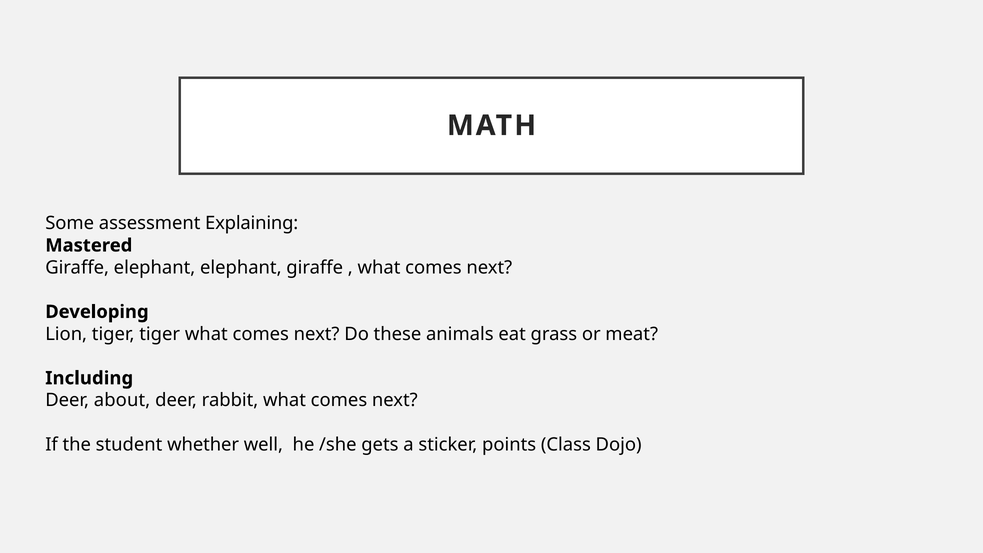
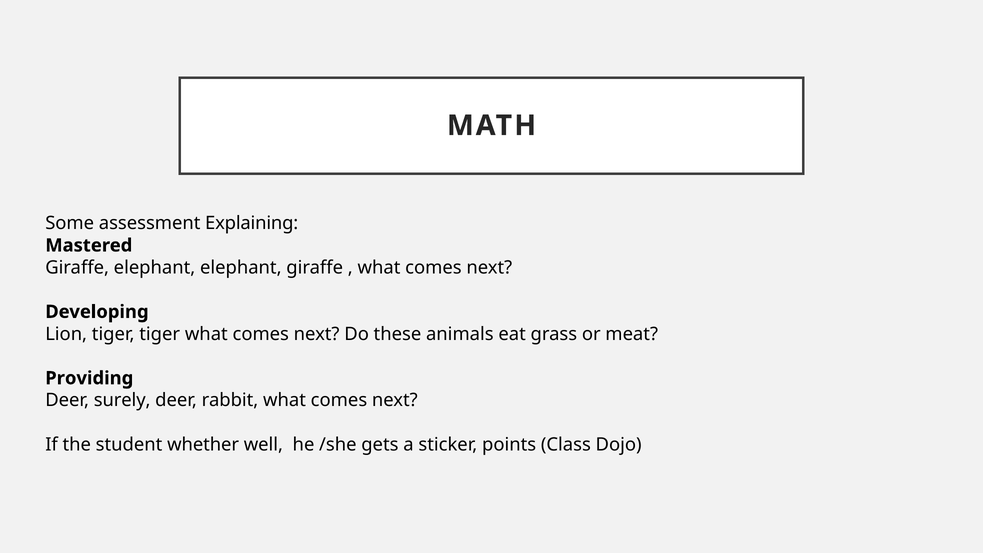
Including: Including -> Providing (89, 378)
about: about -> surely (122, 400)
